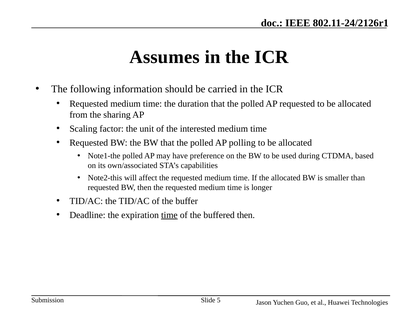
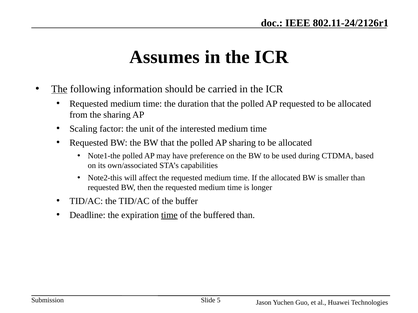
The underline: none -> present (59, 89)
AP polling: polling -> sharing (242, 143)
buffered then: then -> than (246, 215)
